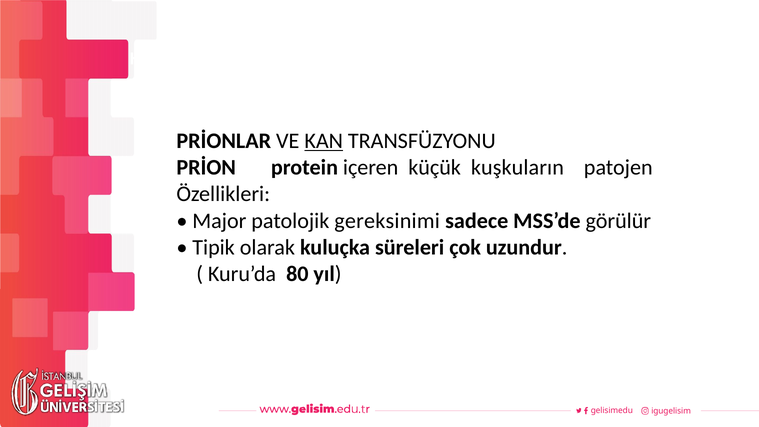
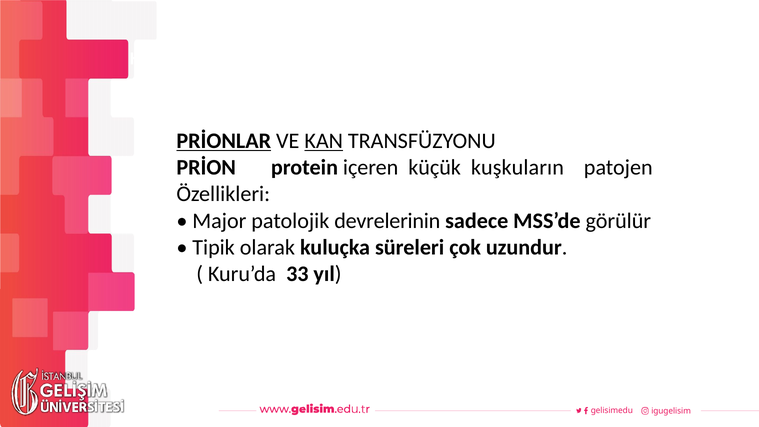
PRİONLAR underline: none -> present (224, 141)
gereksinimi: gereksinimi -> devrelerinin (387, 221)
80: 80 -> 33 (297, 274)
